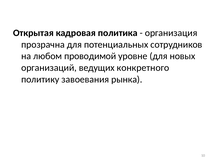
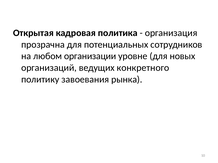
проводимой: проводимой -> организации (90, 56)
